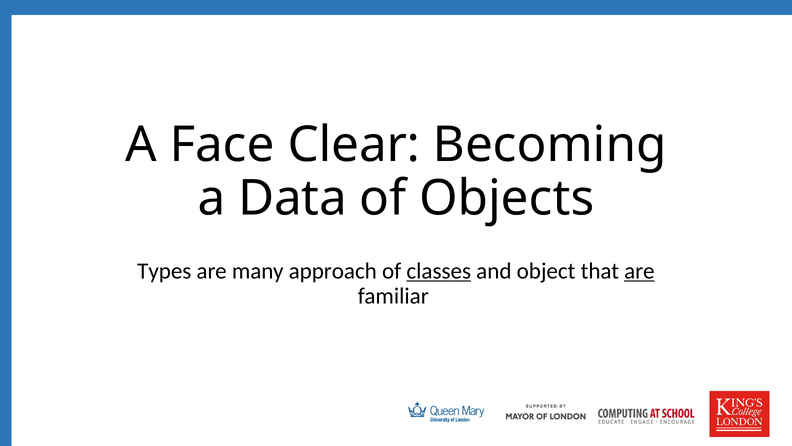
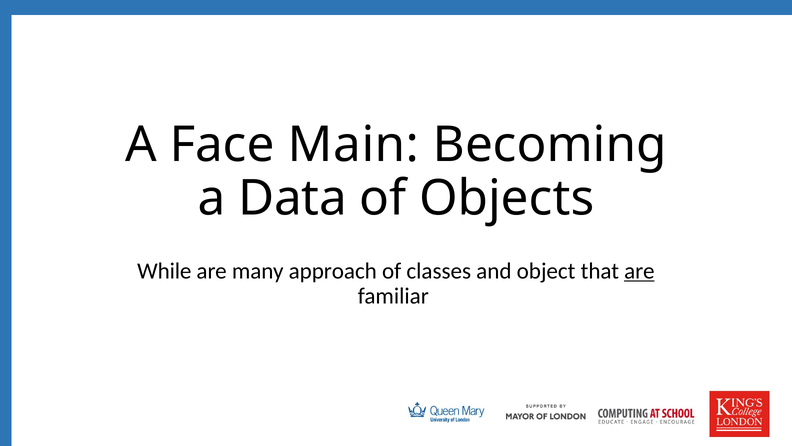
Clear: Clear -> Main (354, 145)
Types: Types -> While (164, 271)
classes underline: present -> none (439, 271)
